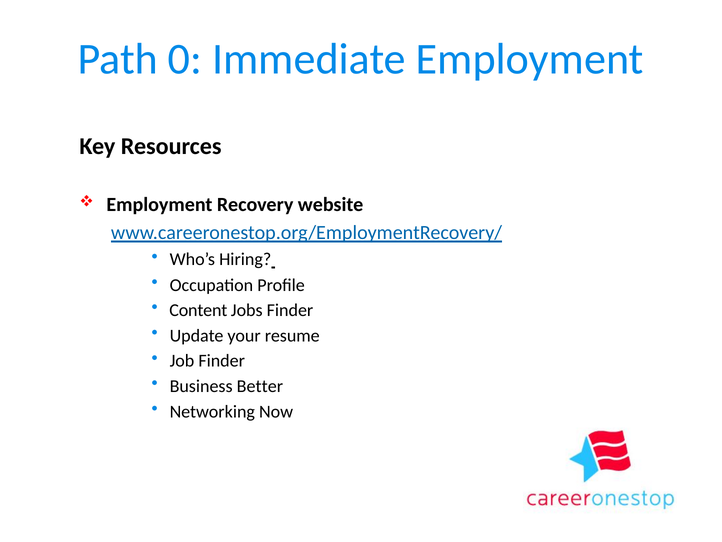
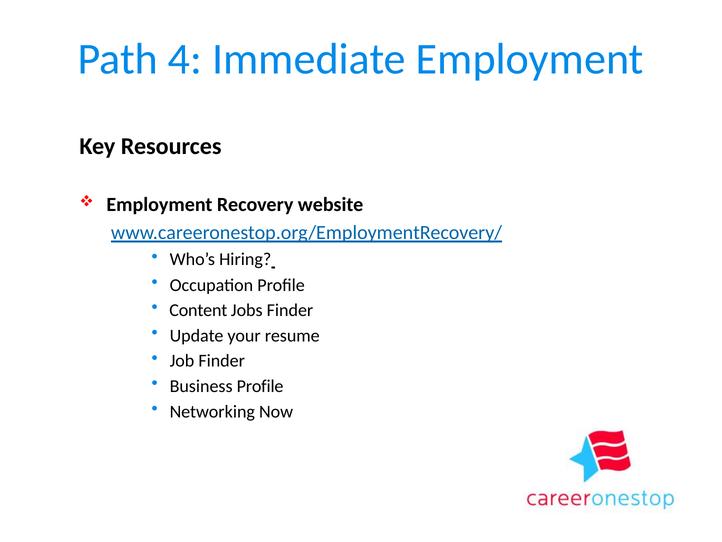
0: 0 -> 4 (185, 59)
Business Better: Better -> Profile (260, 386)
